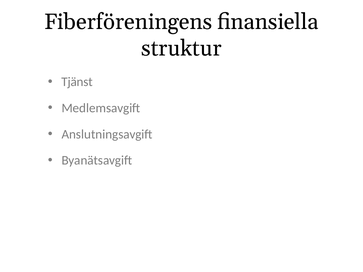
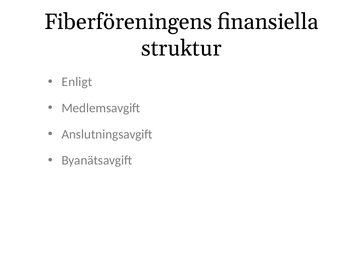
Tjänst: Tjänst -> Enligt (77, 82)
